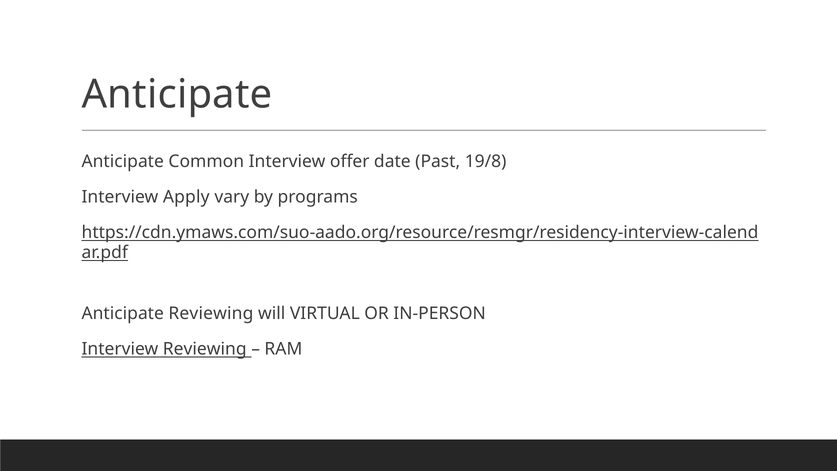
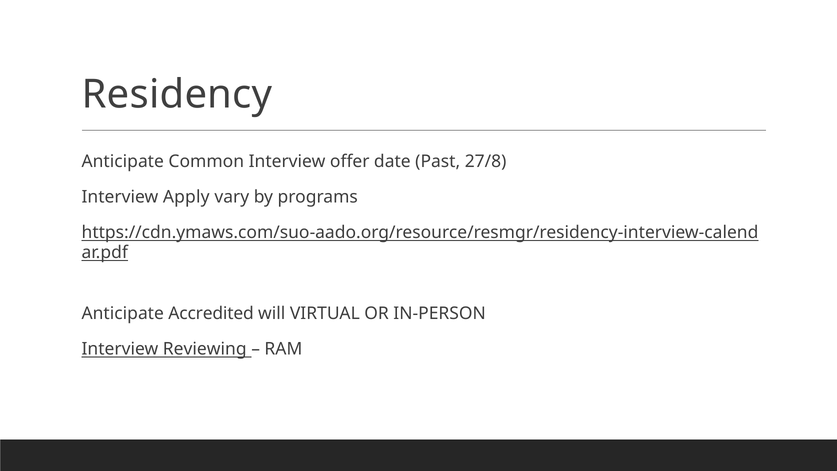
Anticipate: Anticipate -> Residency (177, 94)
19/8: 19/8 -> 27/8 (486, 162)
Anticipate Reviewing: Reviewing -> Accredited (211, 313)
